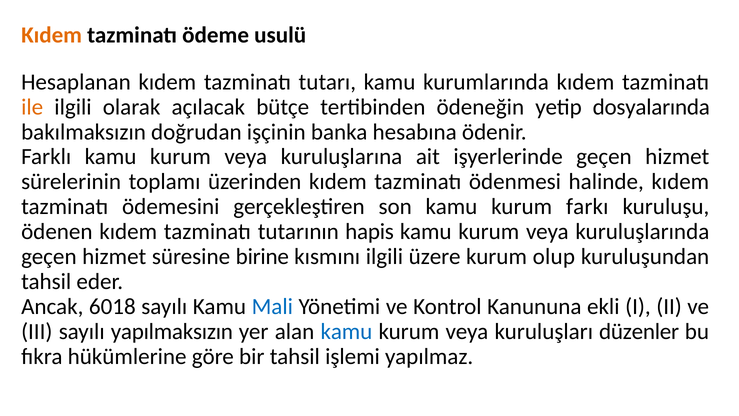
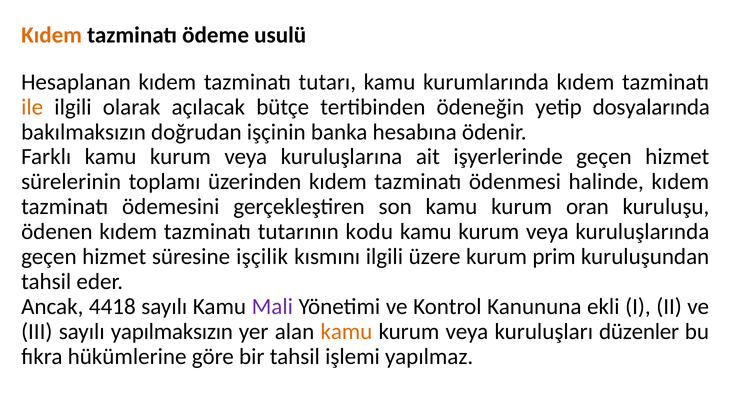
farkı: farkı -> oran (587, 207)
hapis: hapis -> kodu (369, 232)
birine: birine -> işçilik (262, 256)
olup: olup -> prim (554, 256)
6018: 6018 -> 4418 (112, 306)
Mali colour: blue -> purple (272, 306)
kamu colour: blue -> orange (346, 331)
